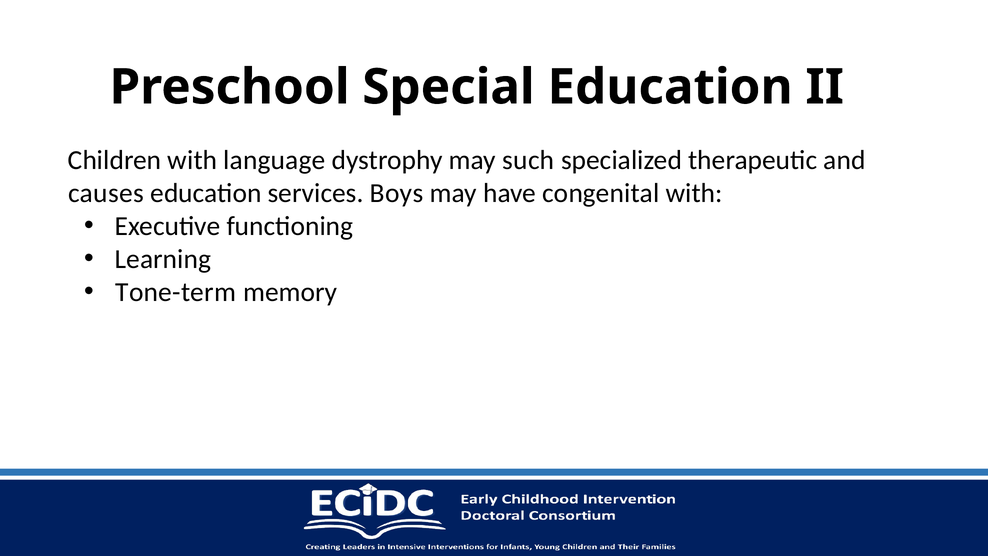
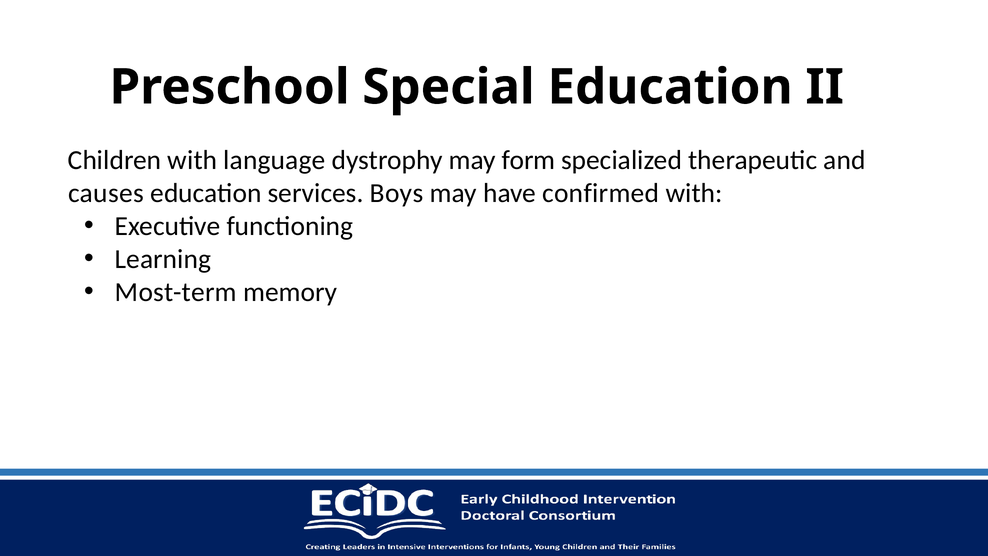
such: such -> form (529, 160)
congenital: congenital -> confirmed (601, 193)
Tone-term: Tone-term -> Most-term (176, 292)
